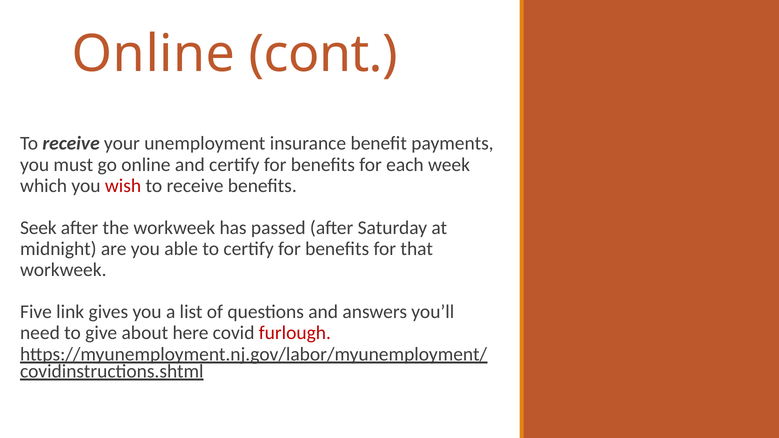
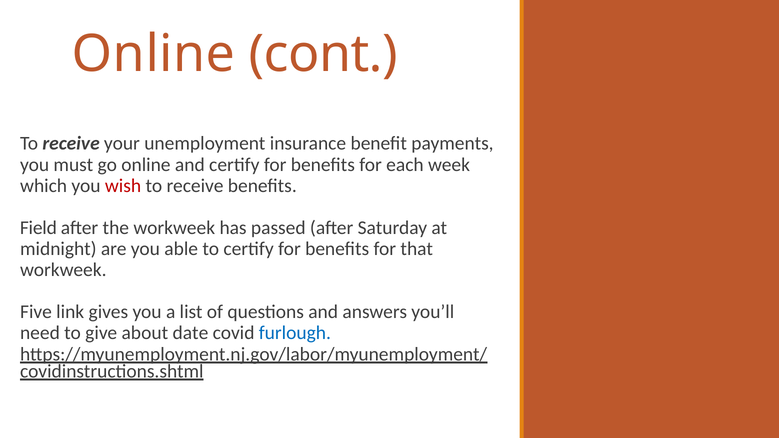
Seek: Seek -> Field (38, 228)
here: here -> date (190, 333)
furlough colour: red -> blue (295, 333)
